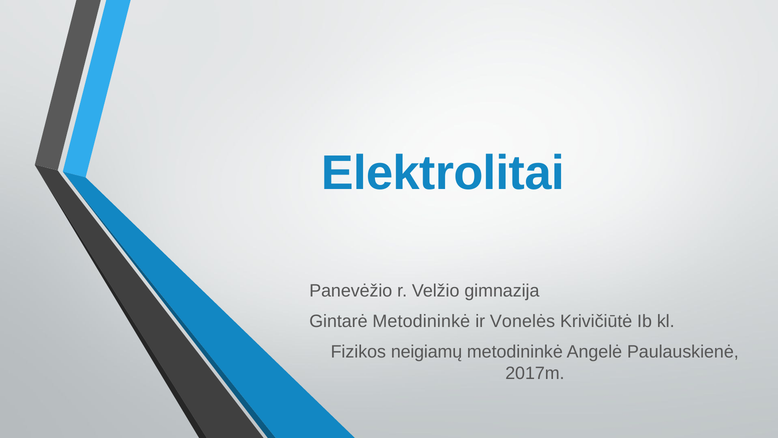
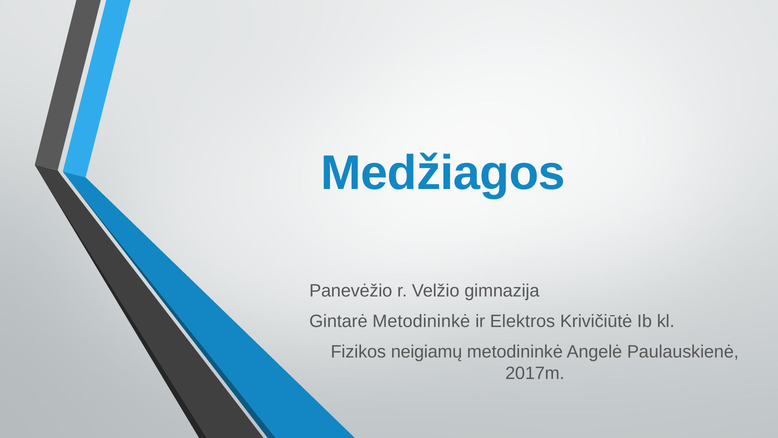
Elektrolitai: Elektrolitai -> Medžiagos (443, 173)
Vonelės: Vonelės -> Elektros (523, 321)
